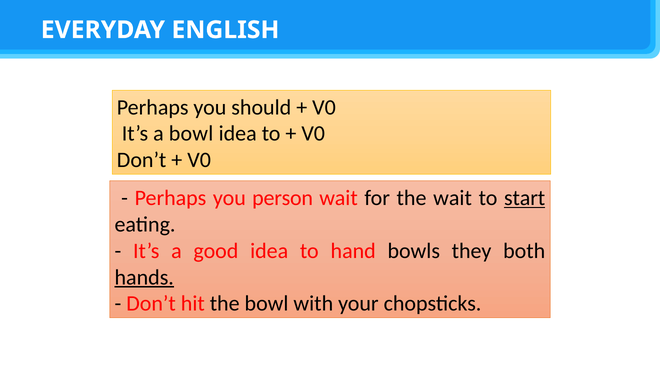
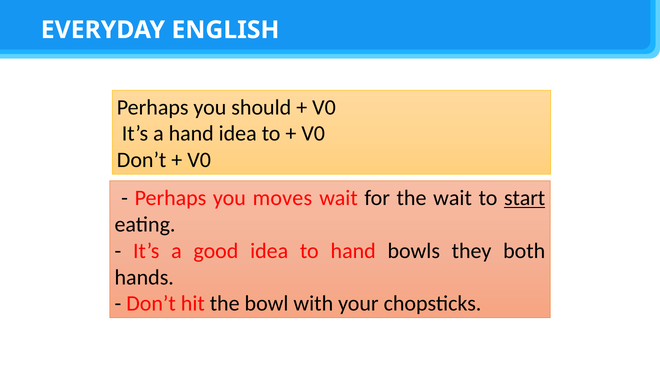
a bowl: bowl -> hand (191, 134)
person: person -> moves (282, 198)
hands underline: present -> none (144, 277)
